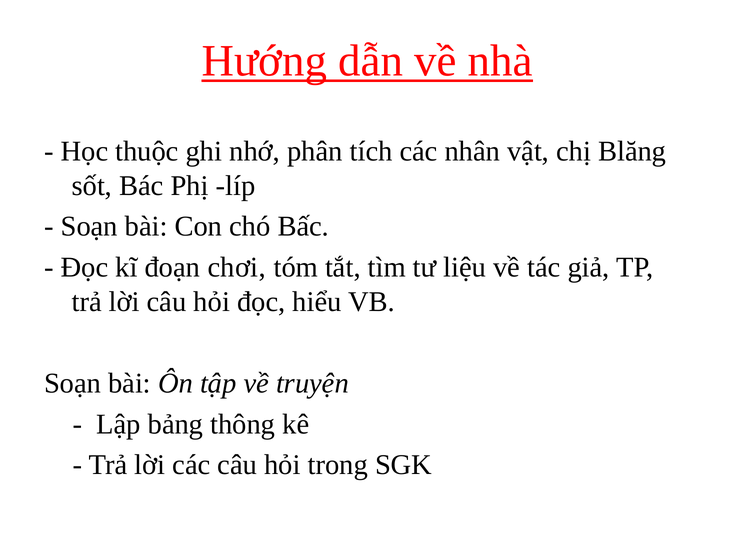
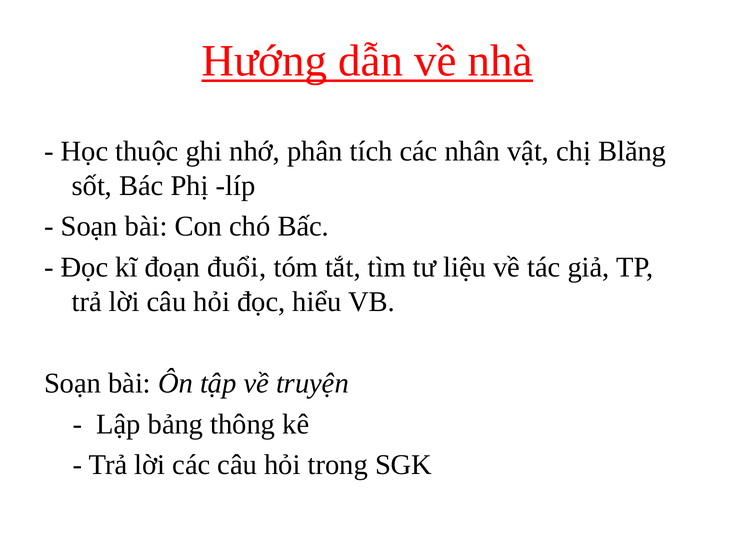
chơi: chơi -> đuổi (237, 267)
